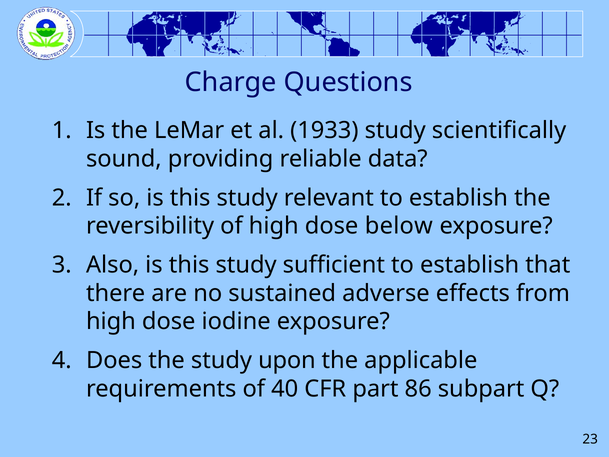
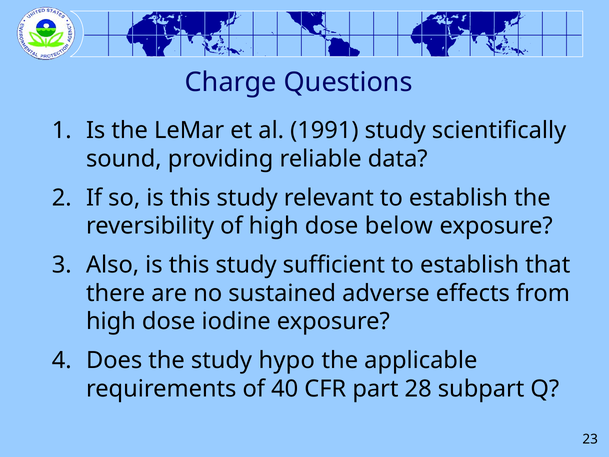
1933: 1933 -> 1991 (324, 131)
upon: upon -> hypo (287, 360)
86: 86 -> 28 (418, 388)
